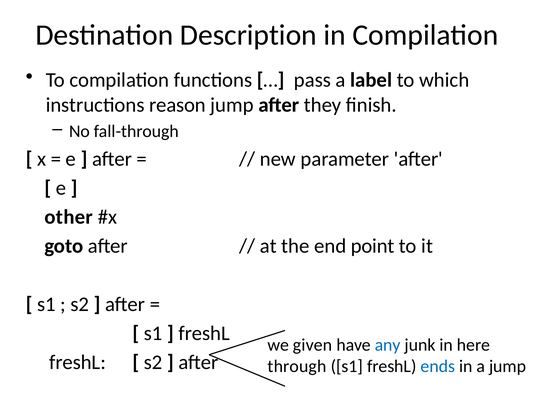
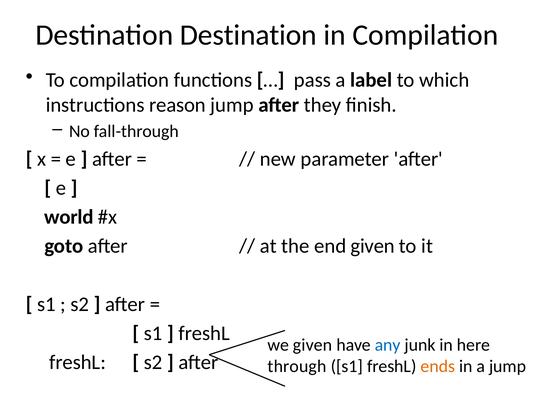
Destination Description: Description -> Destination (248, 35)
other: other -> world (69, 217)
end point: point -> given (373, 246)
ends colour: blue -> orange (438, 367)
